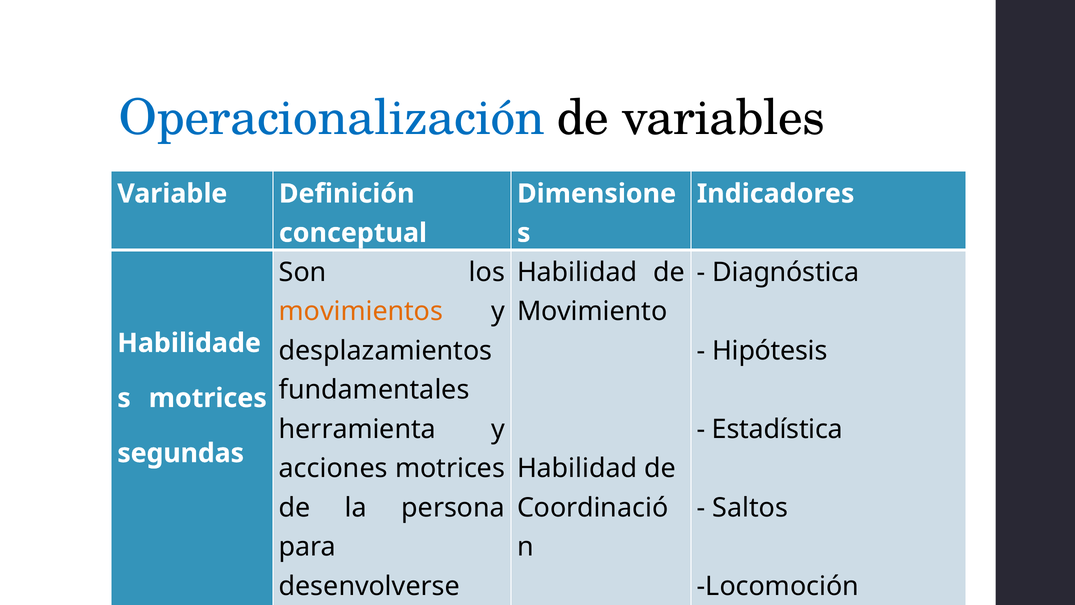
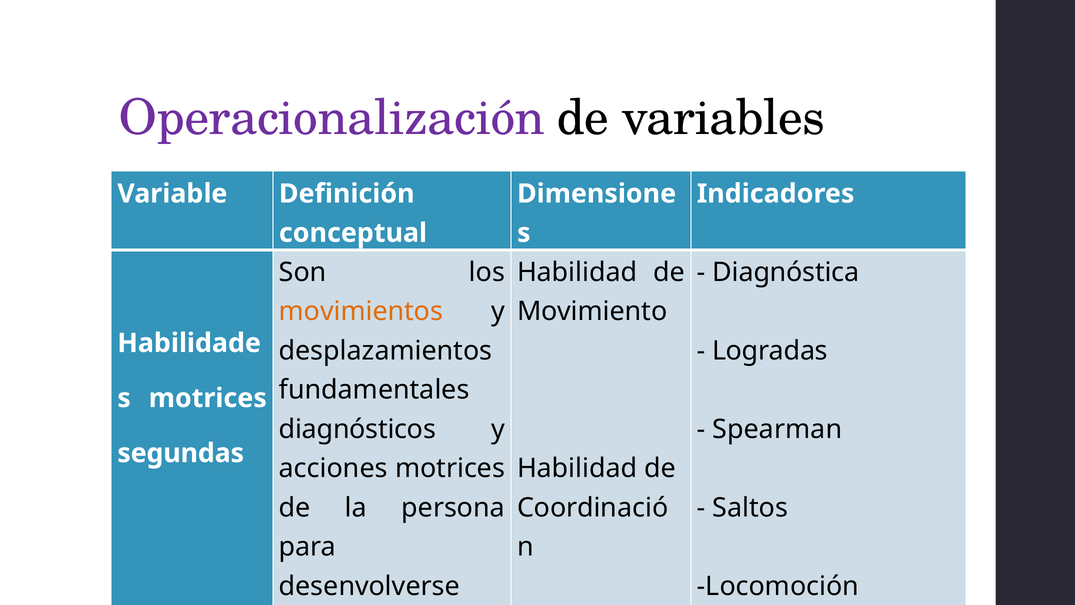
Operacionalización colour: blue -> purple (332, 118)
Hipótesis: Hipótesis -> Logradas (770, 351)
herramienta: herramienta -> diagnósticos (357, 429)
Estadística: Estadística -> Spearman (777, 429)
